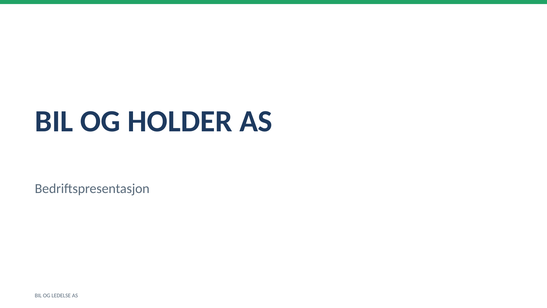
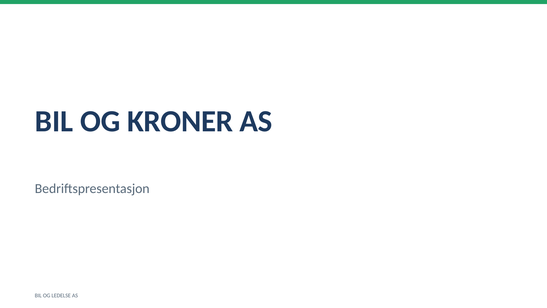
HOLDER: HOLDER -> KRONER (180, 121)
